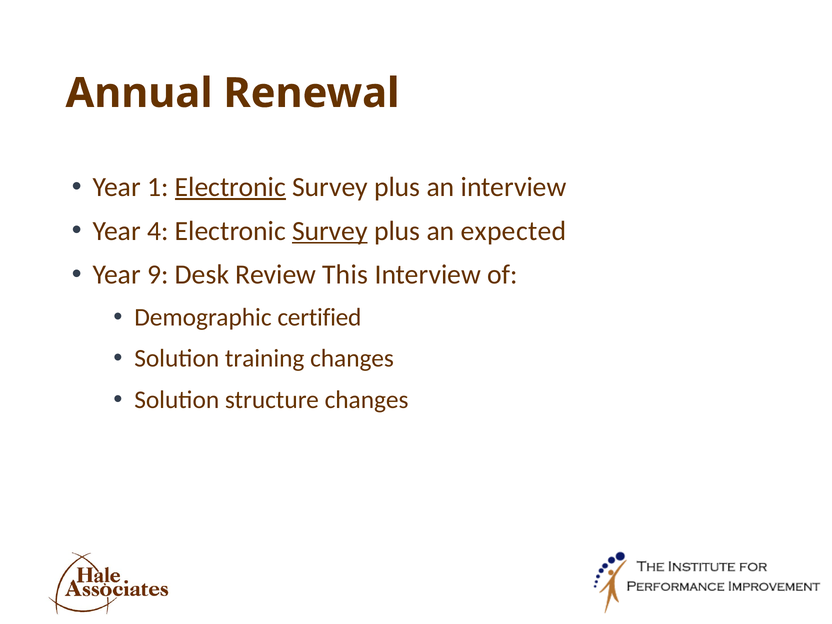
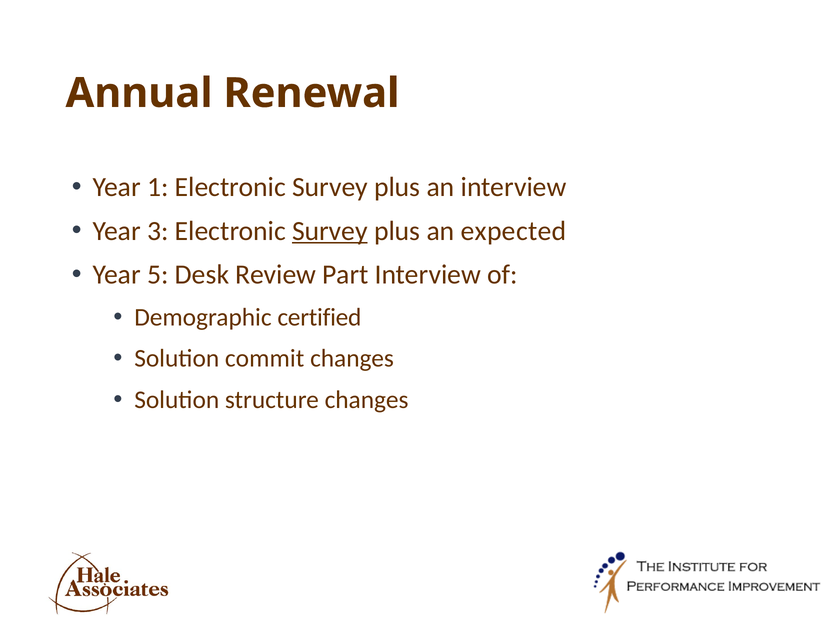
Electronic underline: present -> none (230, 187)
4: 4 -> 3 (158, 231)
9: 9 -> 5 (158, 275)
This: This -> Part (345, 275)
training: training -> commit (265, 359)
